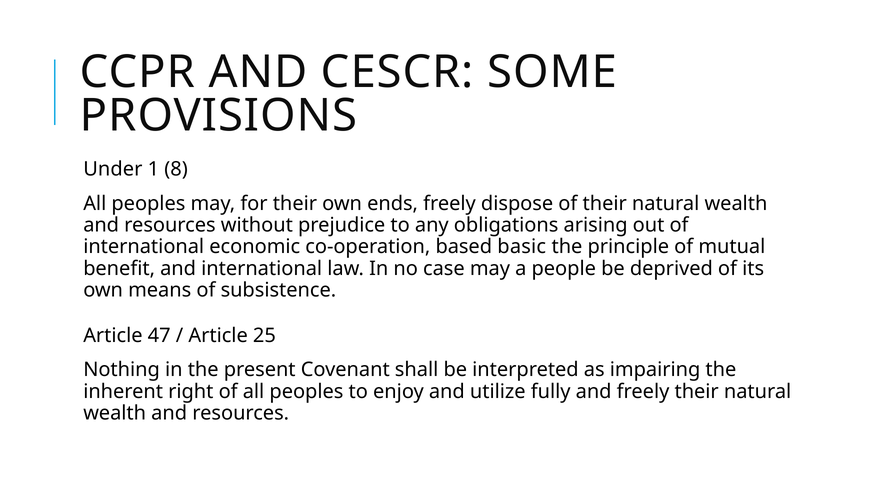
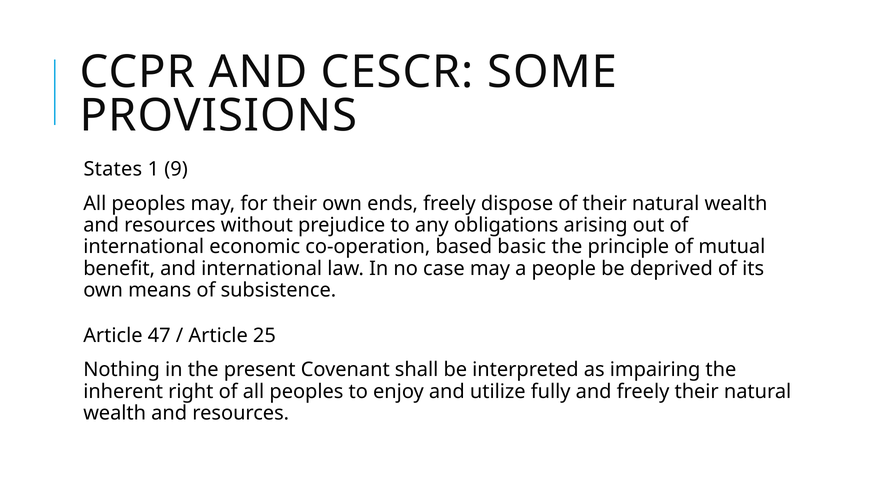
Under: Under -> States (113, 169)
8: 8 -> 9 (176, 169)
